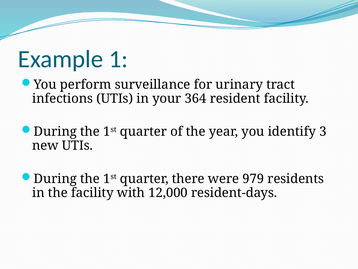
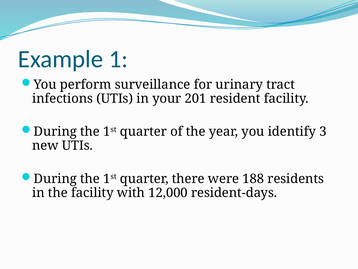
364: 364 -> 201 (196, 98)
979: 979 -> 188 (253, 178)
